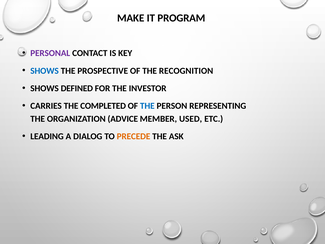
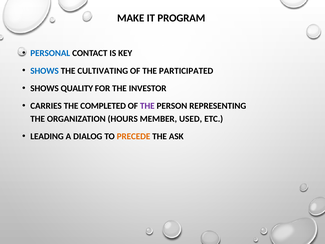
PERSONAL colour: purple -> blue (50, 53)
PROSPECTIVE: PROSPECTIVE -> CULTIVATING (103, 71)
RECOGNITION: RECOGNITION -> PARTICIPATED (186, 71)
DEFINED: DEFINED -> QUALITY (77, 88)
THE colour: blue -> purple (147, 106)
ADVICE: ADVICE -> HOURS (123, 119)
